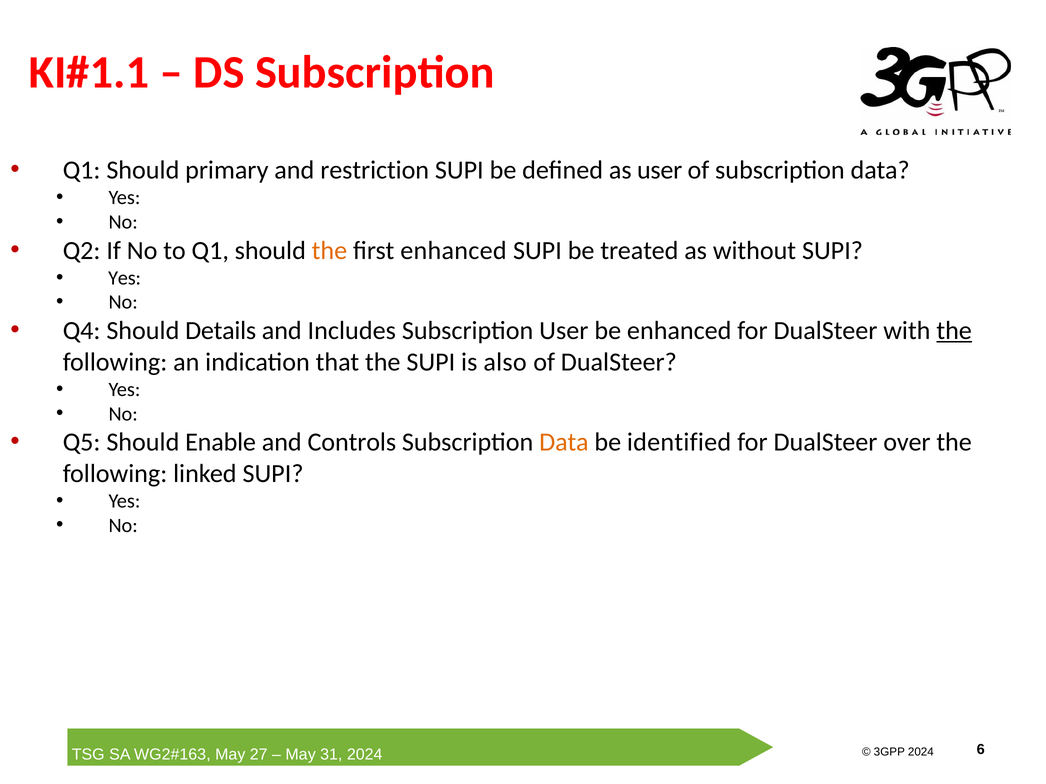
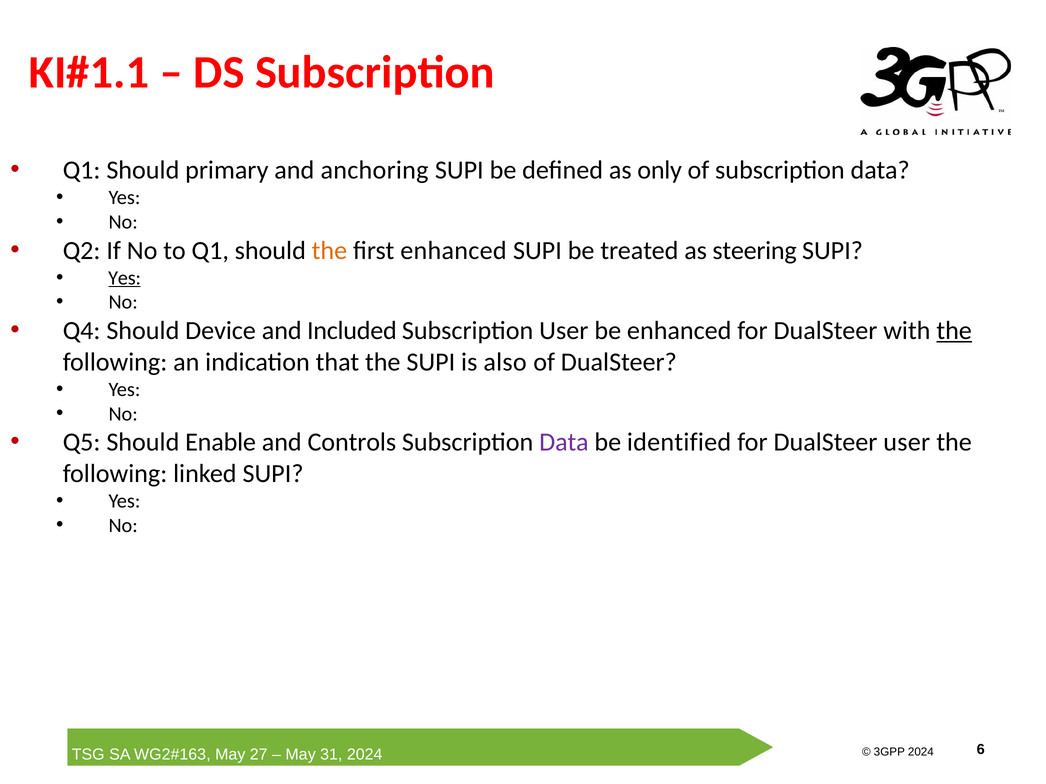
restriction: restriction -> anchoring (375, 170)
as user: user -> only (660, 170)
without: without -> steering (755, 251)
Yes underline: none -> present (125, 278)
Details: Details -> Device (221, 331)
Includes: Includes -> Included (352, 331)
Data colour: orange -> purple (564, 442)
DualSteer over: over -> user (907, 442)
